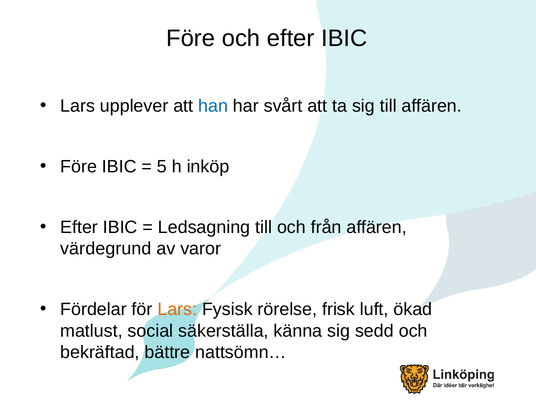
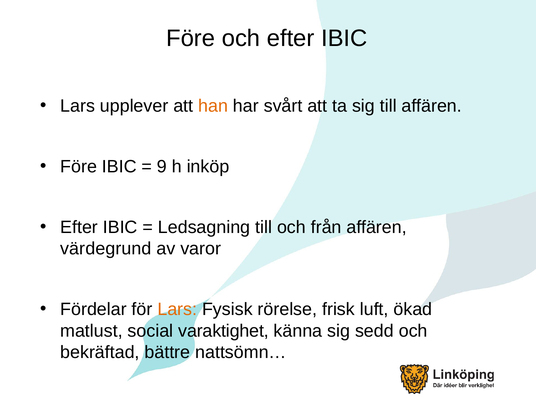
han colour: blue -> orange (213, 106)
5: 5 -> 9 (162, 167)
säkerställa: säkerställa -> varaktighet (224, 331)
